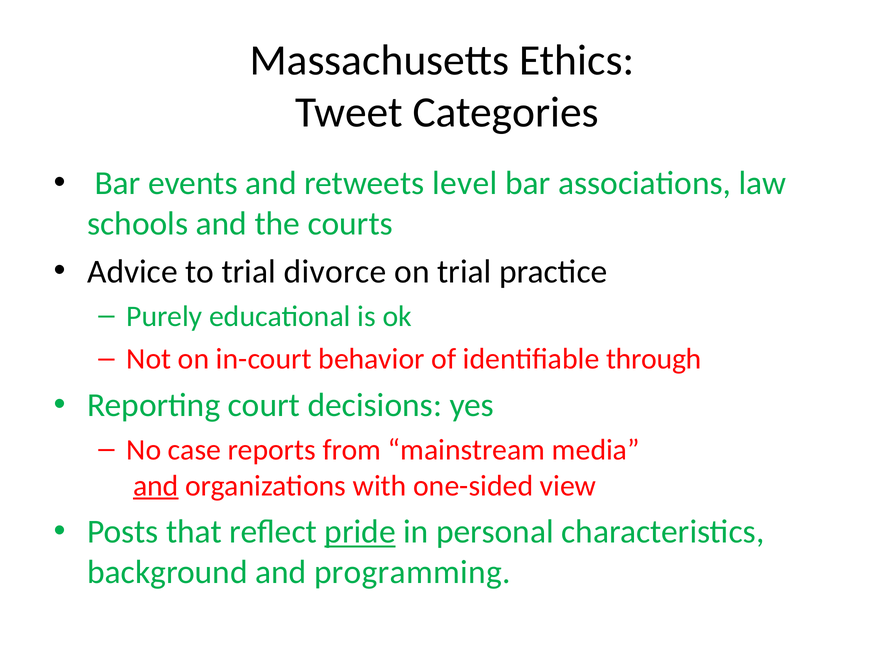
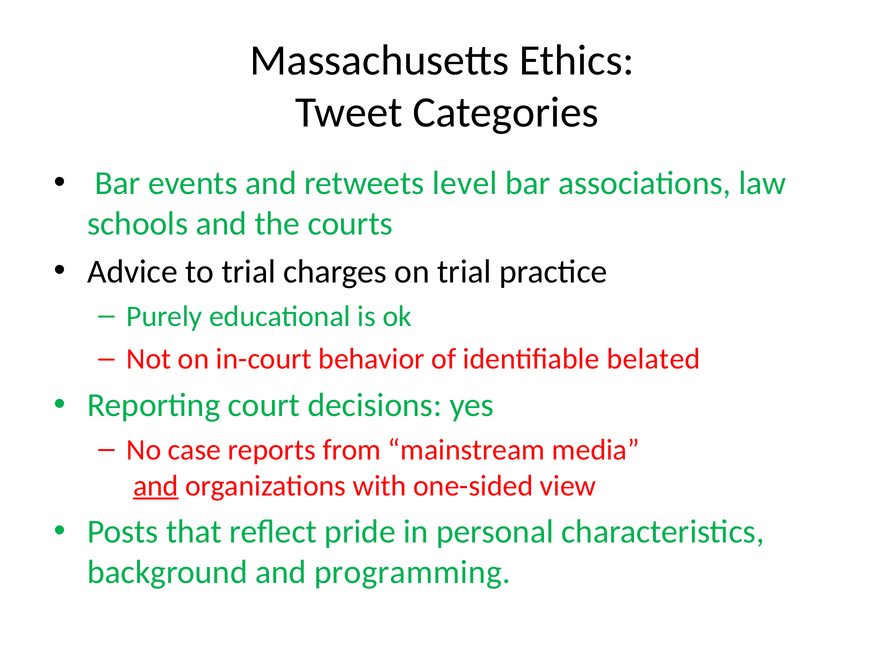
divorce: divorce -> charges (335, 272)
through: through -> belated (653, 359)
pride underline: present -> none (360, 532)
